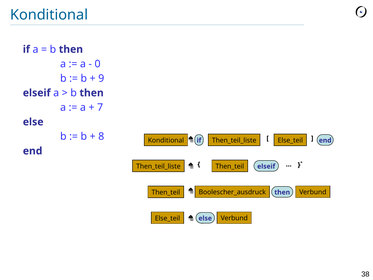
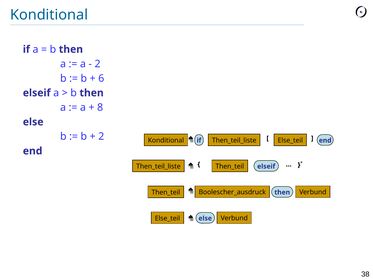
0: 0 -> 2 (98, 64)
9: 9 -> 6 (101, 78)
7: 7 -> 8 (100, 107)
8: 8 -> 2 (101, 136)
